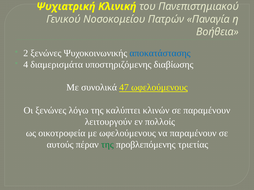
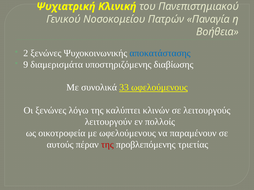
4: 4 -> 9 (26, 65)
47: 47 -> 33 (124, 88)
σε παραμένουν: παραμένουν -> λειτουργούς (207, 111)
της colour: green -> red (107, 145)
